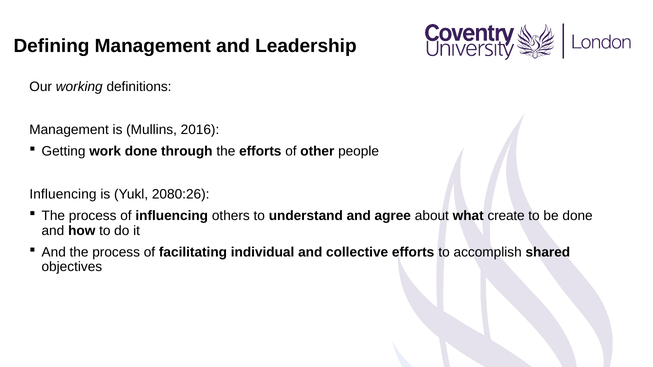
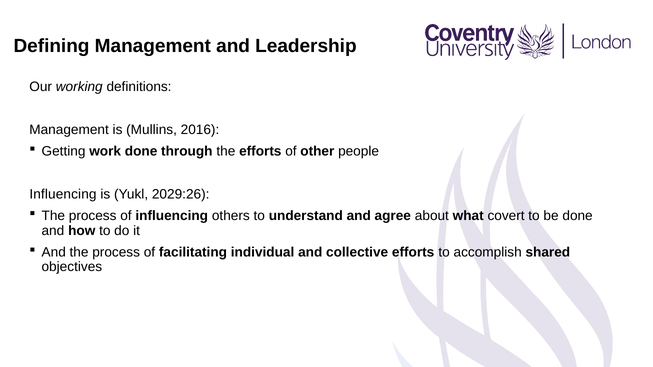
2080:26: 2080:26 -> 2029:26 (181, 195)
create: create -> covert (506, 216)
